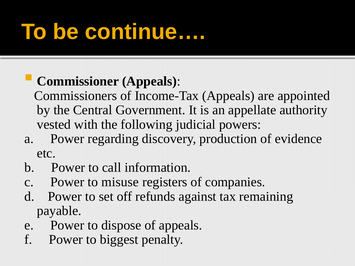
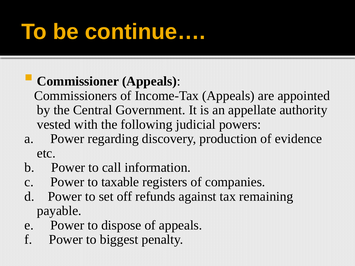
misuse: misuse -> taxable (120, 182)
